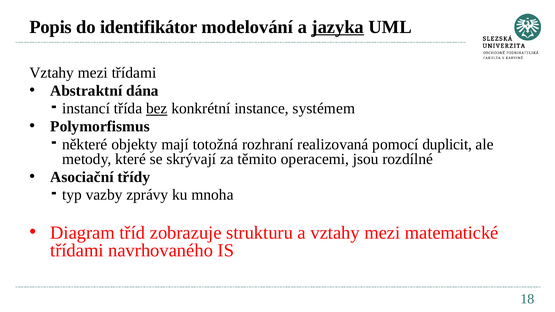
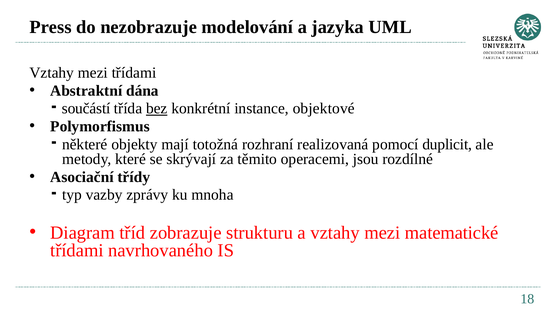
Popis: Popis -> Press (51, 27)
identifikátor: identifikátor -> nezobrazuje (149, 27)
jazyka underline: present -> none (338, 27)
instancí: instancí -> součástí (86, 109)
systémem: systémem -> objektové (324, 109)
